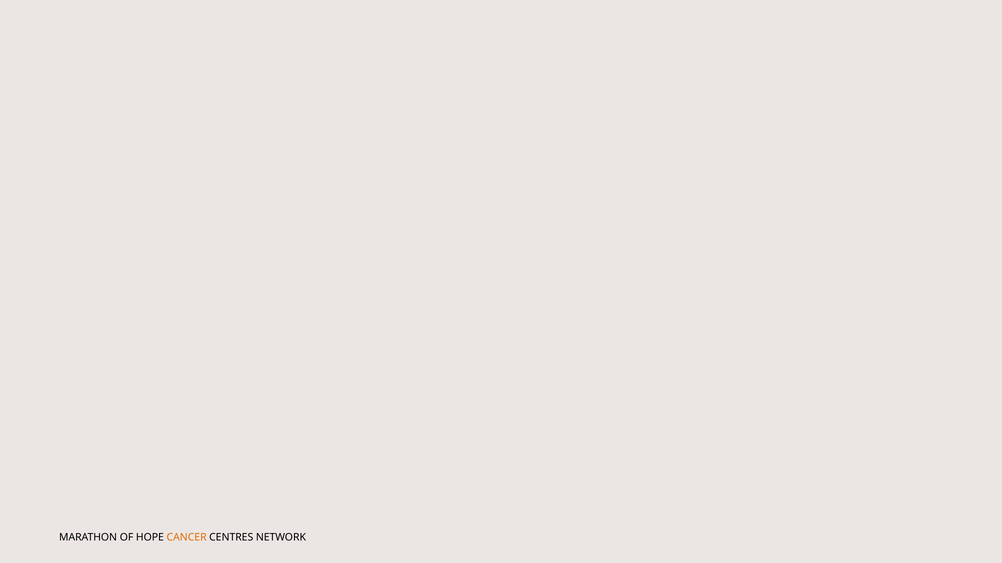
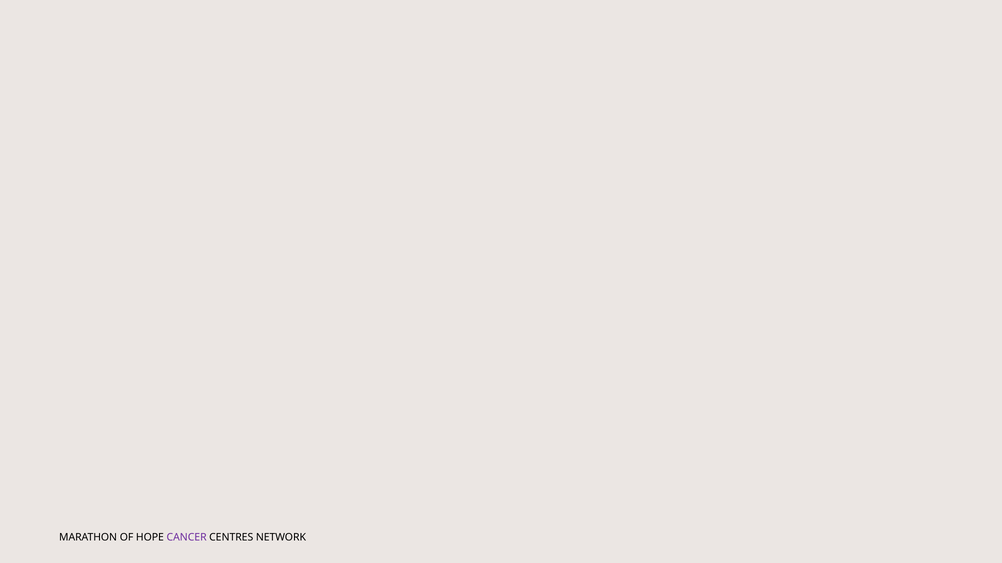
CANCER colour: orange -> purple (187, 538)
